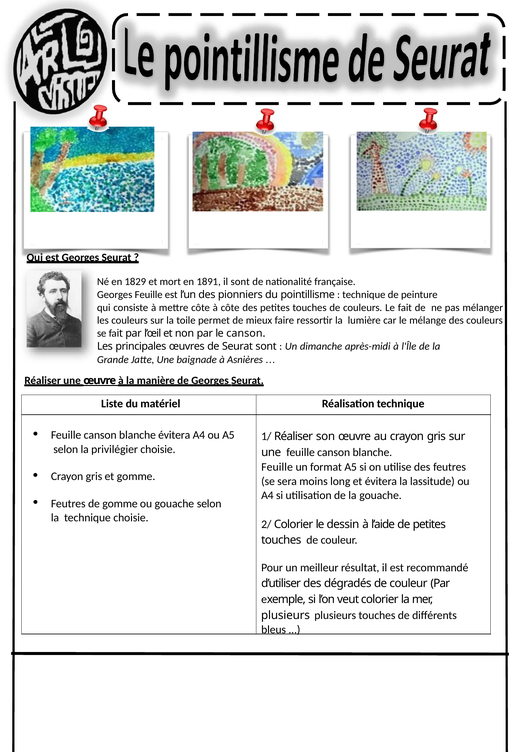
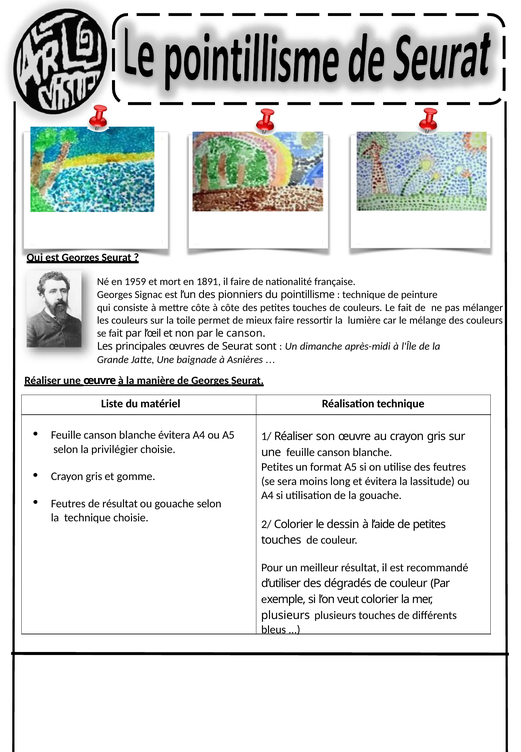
1829: 1829 -> 1959 (135, 282)
il sont: sont -> faire (240, 282)
Feuille: Feuille -> Signac (149, 295)
Feuille: Feuille -> Petites (277, 467)
de gomme: gomme -> résultat (120, 504)
